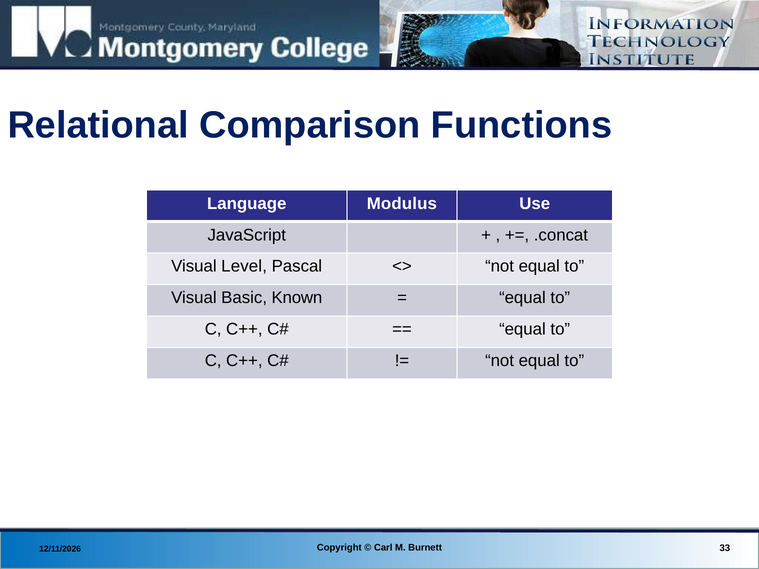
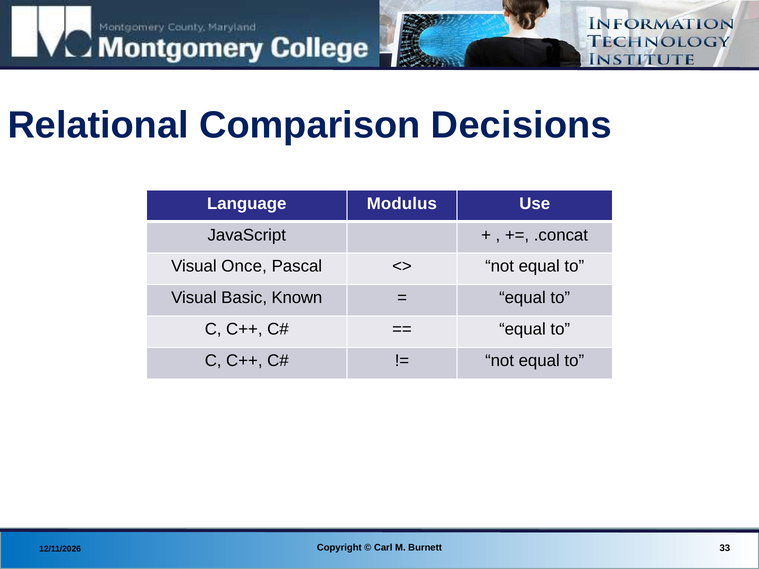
Functions: Functions -> Decisions (521, 125)
Level: Level -> Once (244, 267)
